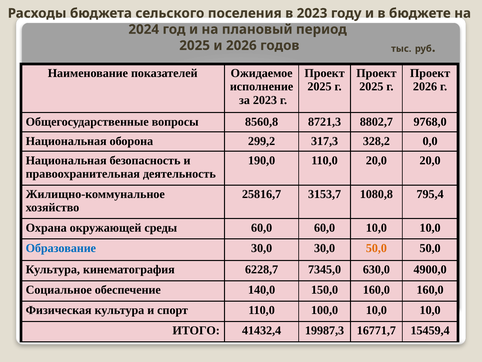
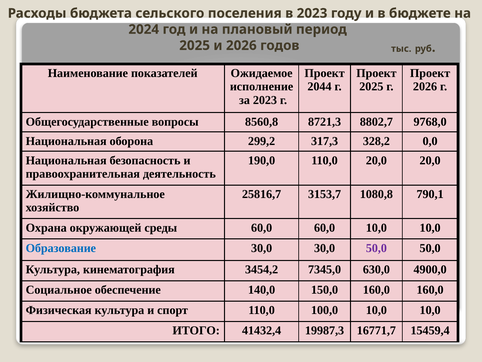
2025: 2025 -> 2044 (320, 87)
795,4: 795,4 -> 790,1 (430, 194)
50,0 colour: orange -> purple (376, 248)
6228,7: 6228,7 -> 3454,2 (262, 269)
